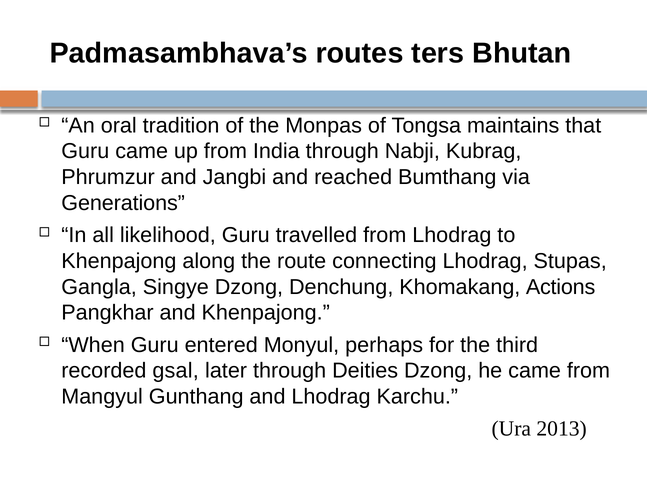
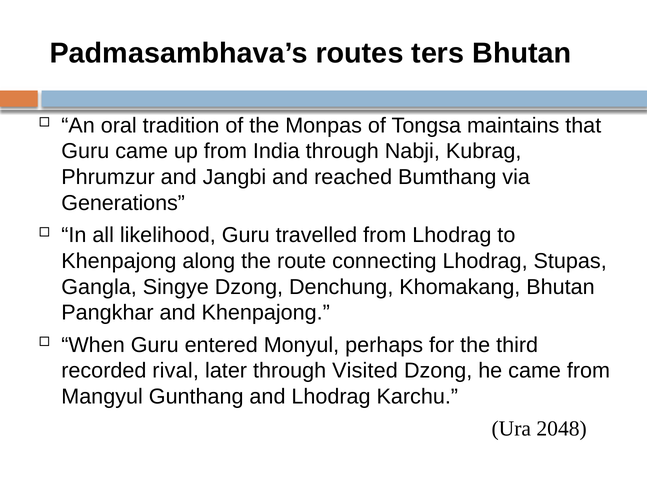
Khomakang Actions: Actions -> Bhutan (560, 287)
gsal: gsal -> rival (176, 371)
Deities: Deities -> Visited (365, 371)
2013: 2013 -> 2048 (562, 429)
